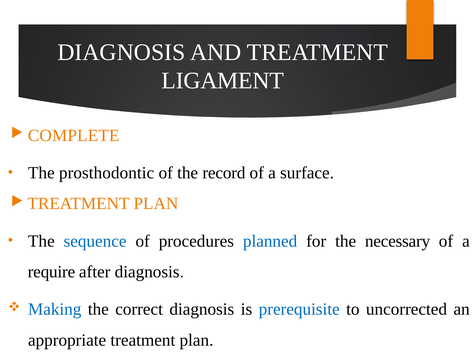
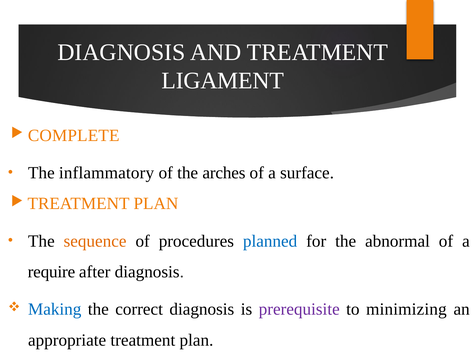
prosthodontic: prosthodontic -> inflammatory (107, 173)
record: record -> arches (224, 173)
sequence colour: blue -> orange (95, 241)
necessary: necessary -> abnormal (397, 241)
prerequisite colour: blue -> purple (299, 310)
uncorrected: uncorrected -> minimizing (406, 310)
